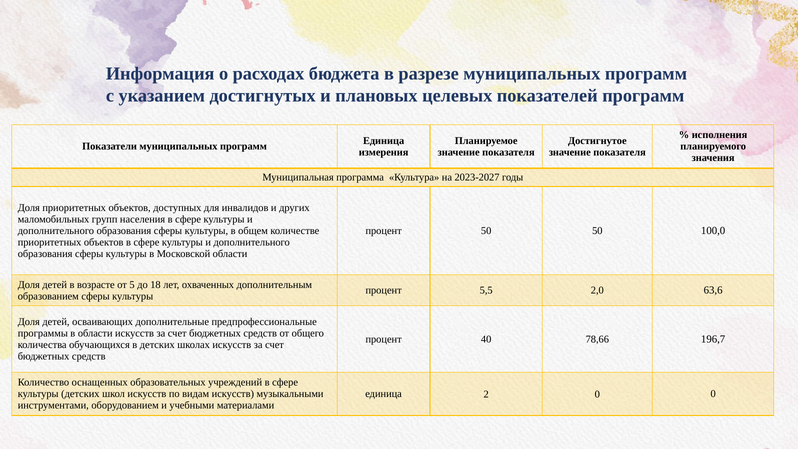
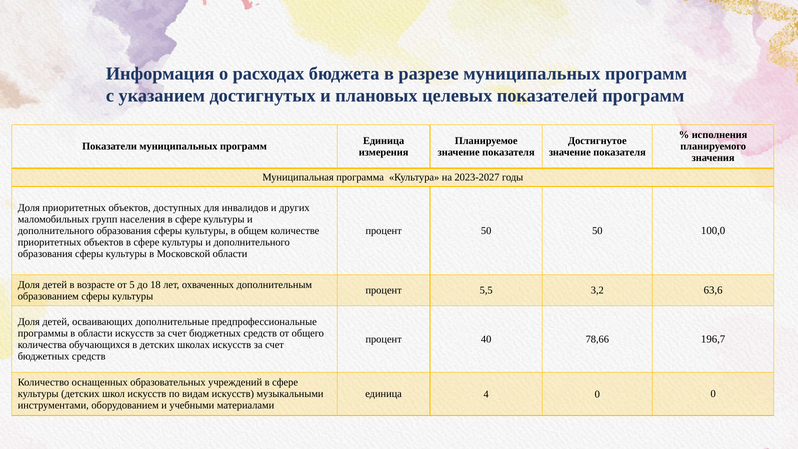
2,0: 2,0 -> 3,2 (597, 290)
2: 2 -> 4 (486, 394)
